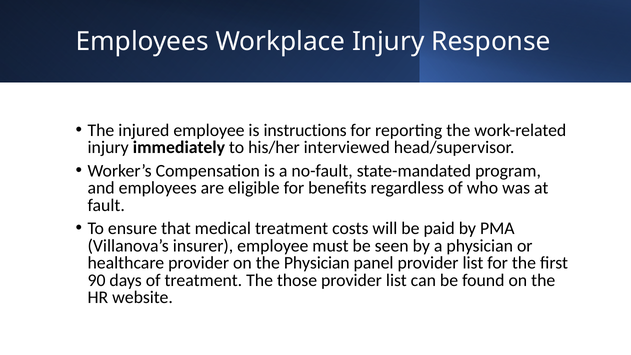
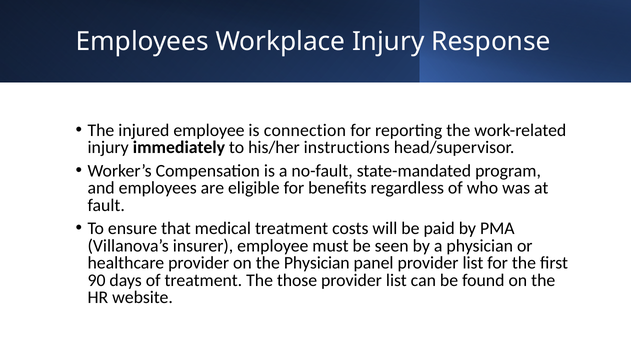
instructions: instructions -> connection (305, 130)
interviewed: interviewed -> instructions (347, 148)
